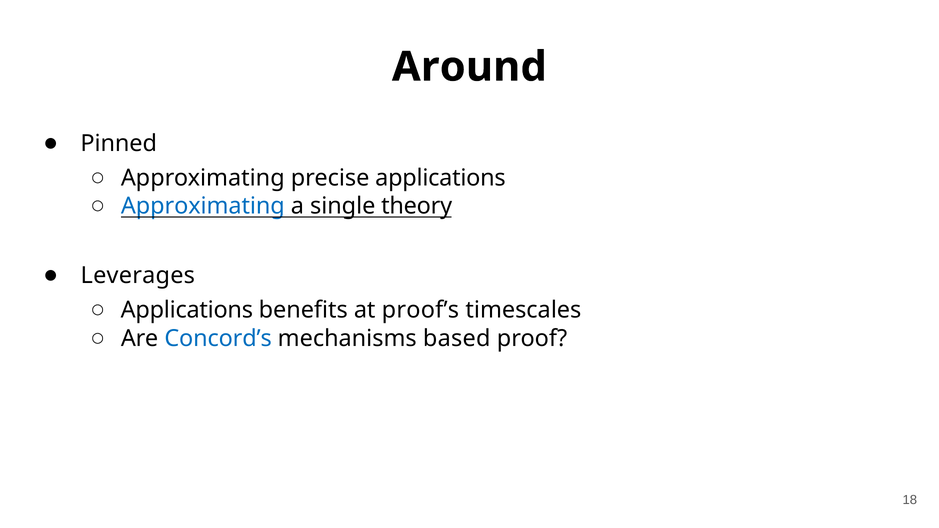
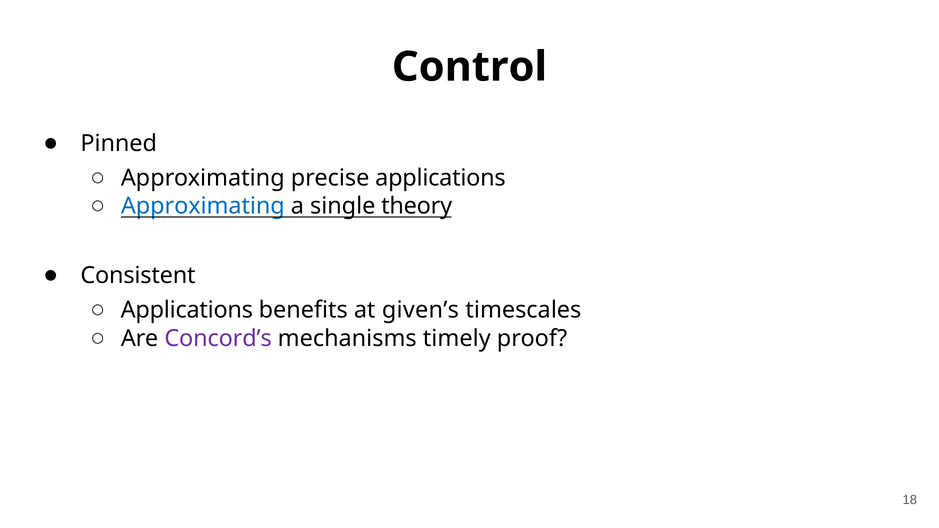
Around: Around -> Control (469, 67)
Leverages: Leverages -> Consistent (138, 276)
proof’s: proof’s -> given’s (420, 310)
Concord’s colour: blue -> purple (218, 339)
based: based -> timely (457, 339)
